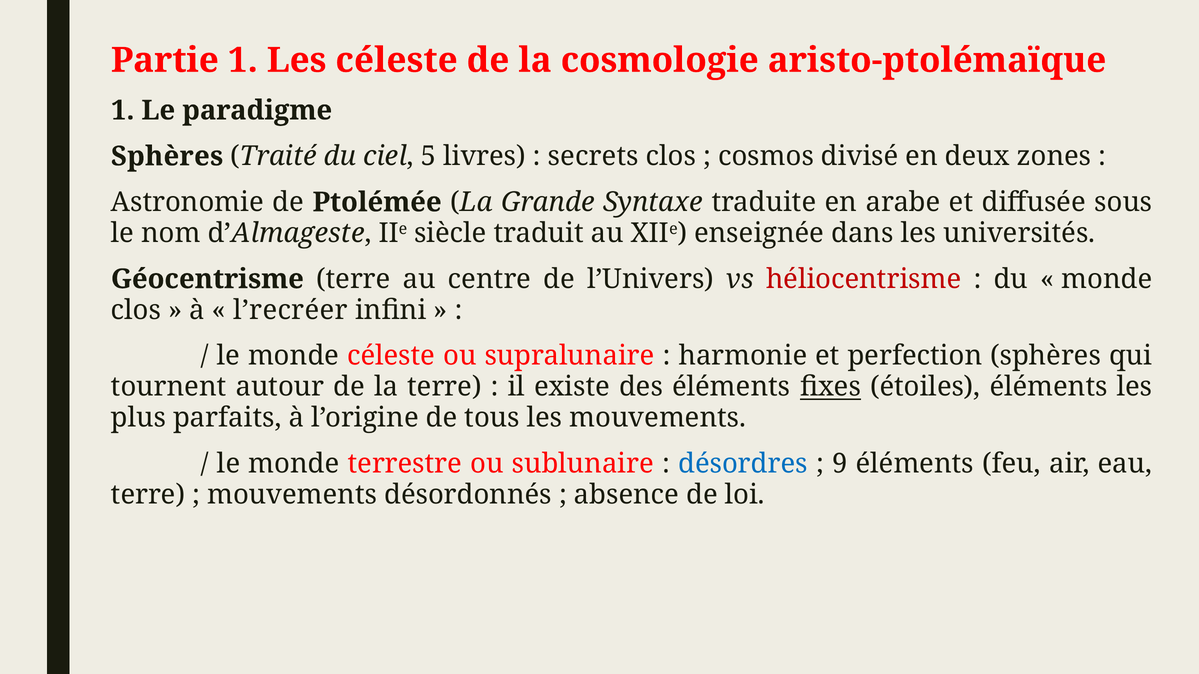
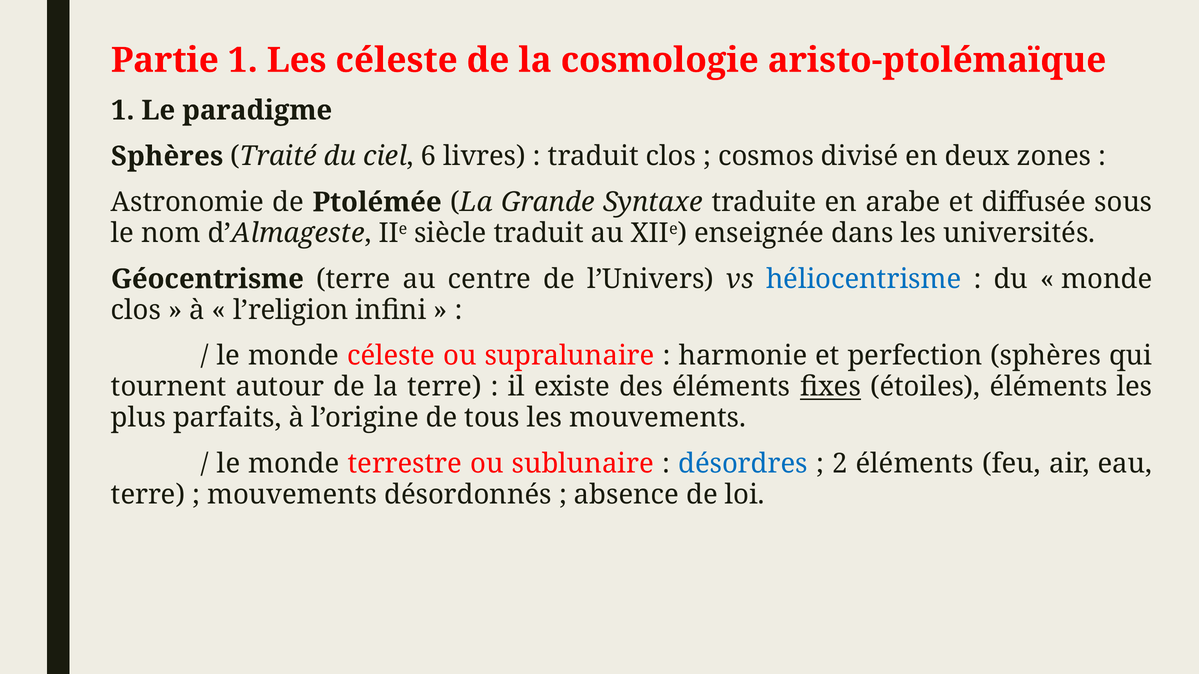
5: 5 -> 6 (429, 156)
secrets: secrets -> traduit (593, 156)
héliocentrisme colour: red -> blue (864, 279)
l’recréer: l’recréer -> l’religion (291, 310)
9: 9 -> 2 (840, 464)
